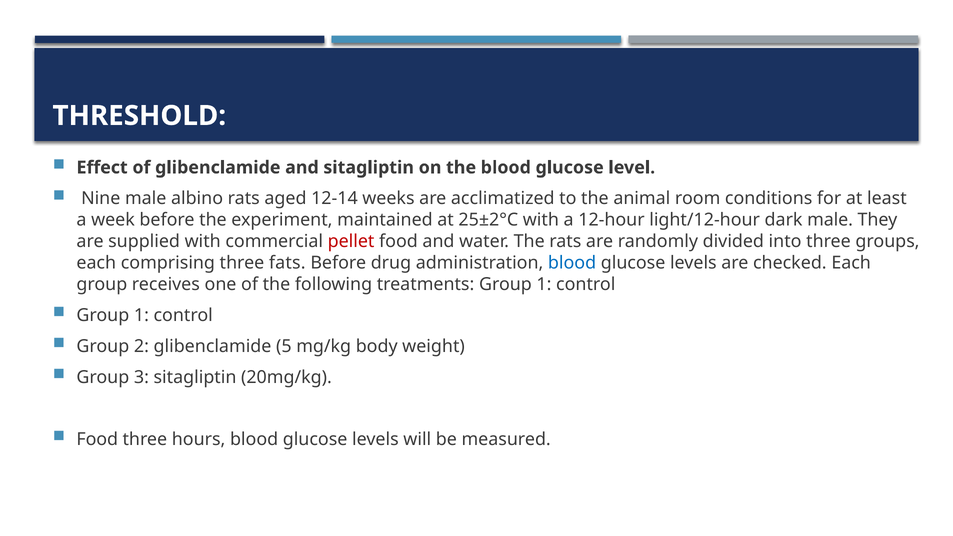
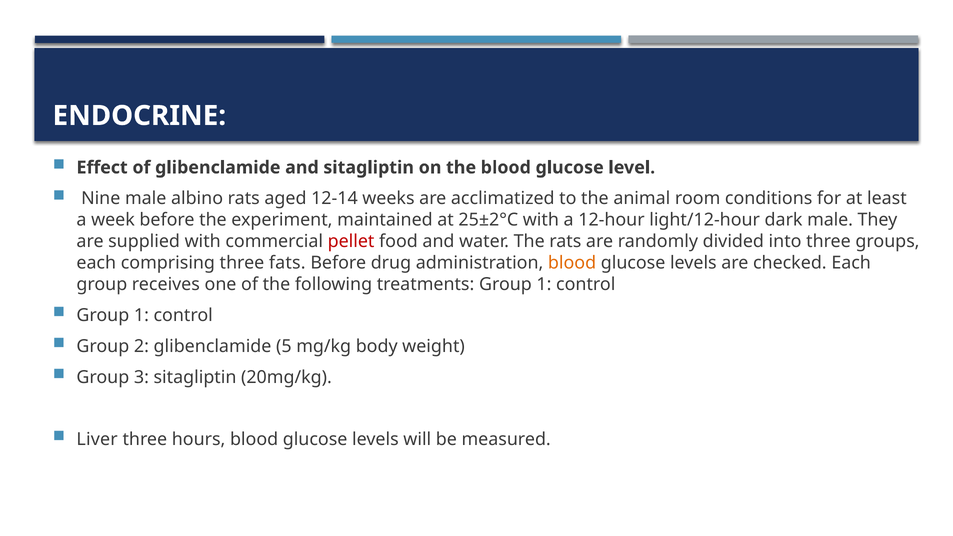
THRESHOLD: THRESHOLD -> ENDOCRINE (139, 116)
blood colour: blue -> orange (572, 263)
Food: Food -> Liver (97, 439)
